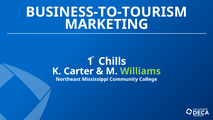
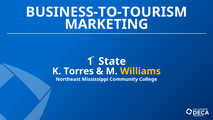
Chills: Chills -> State (112, 61)
Carter: Carter -> Torres (79, 71)
Williams colour: light green -> yellow (140, 71)
